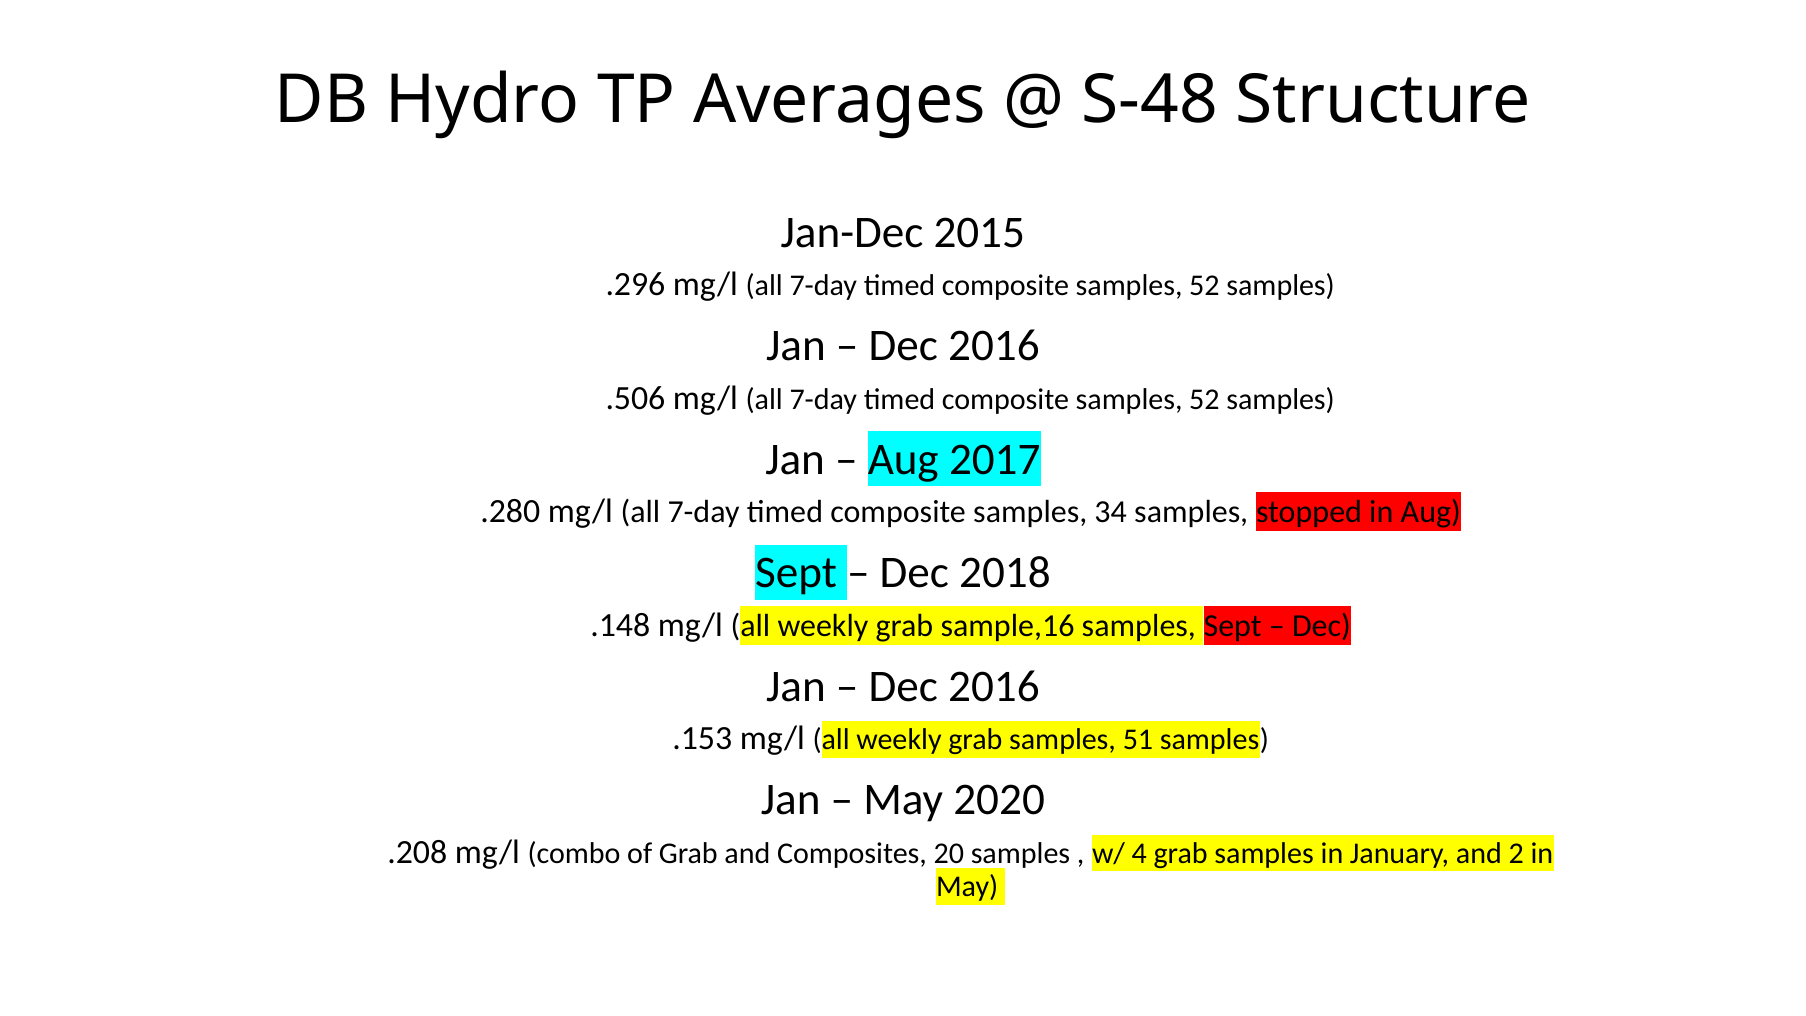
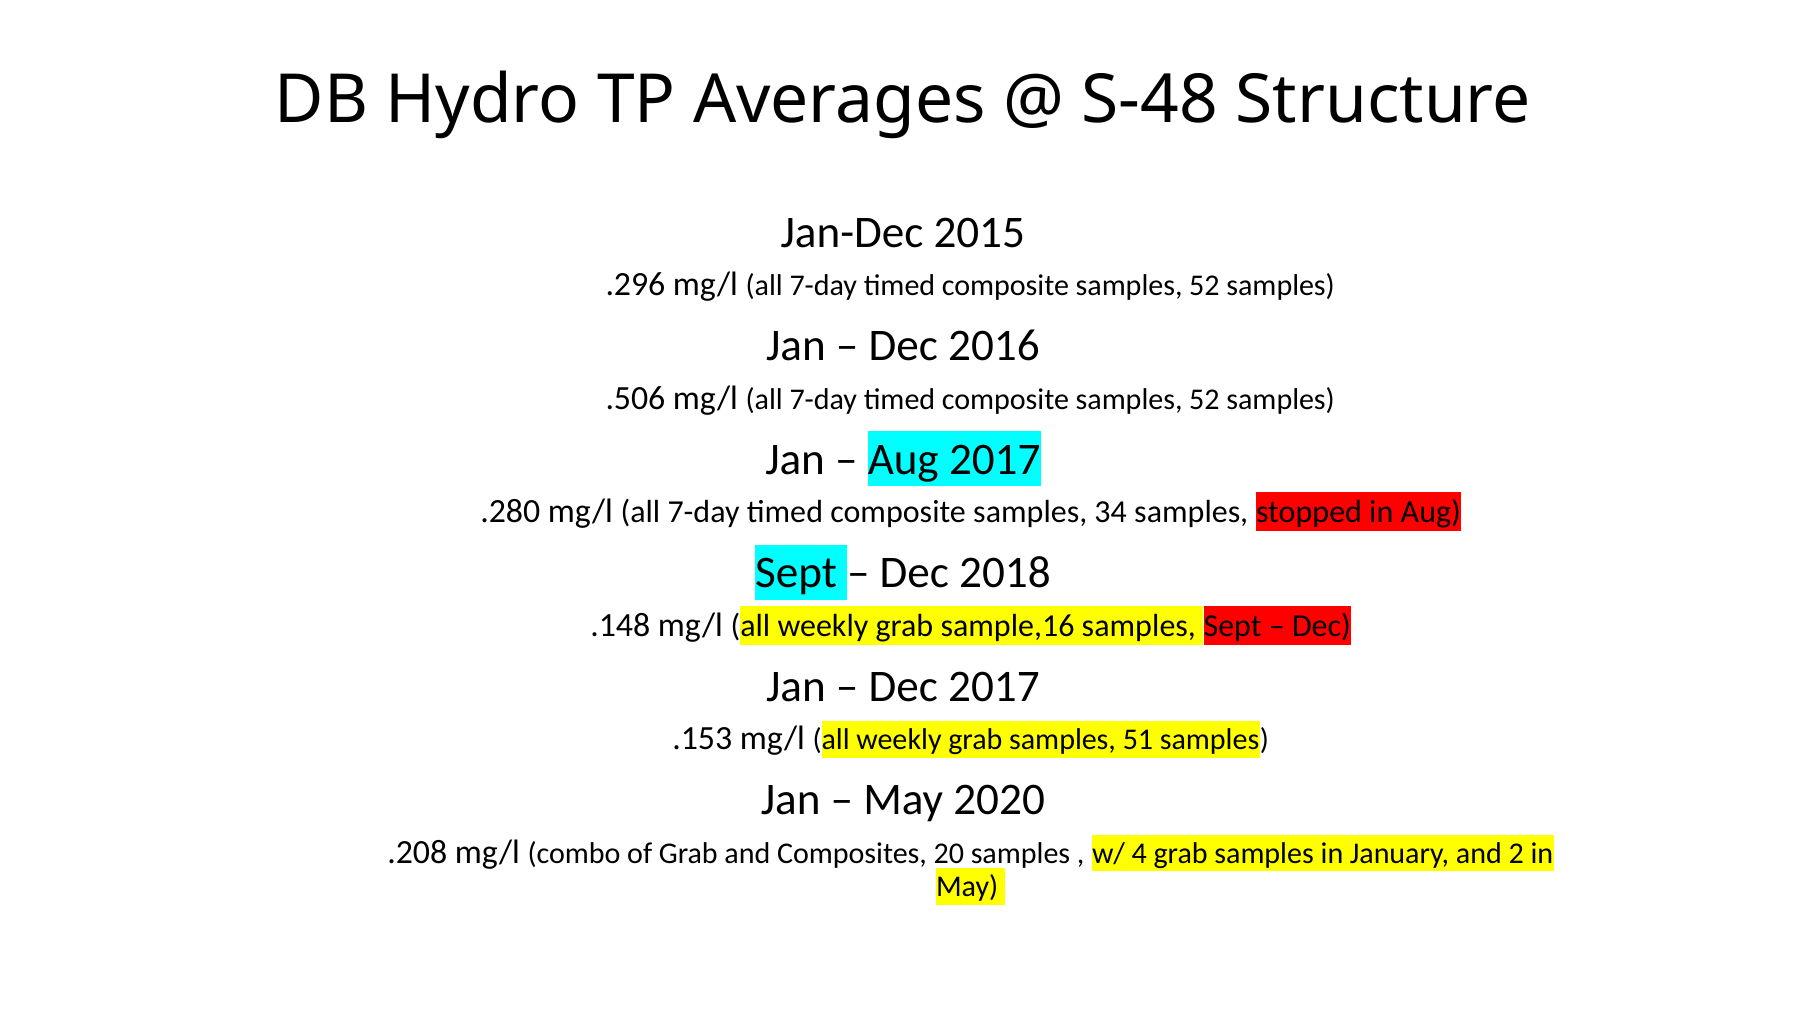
2016: 2016 -> 2017 (994, 686)
